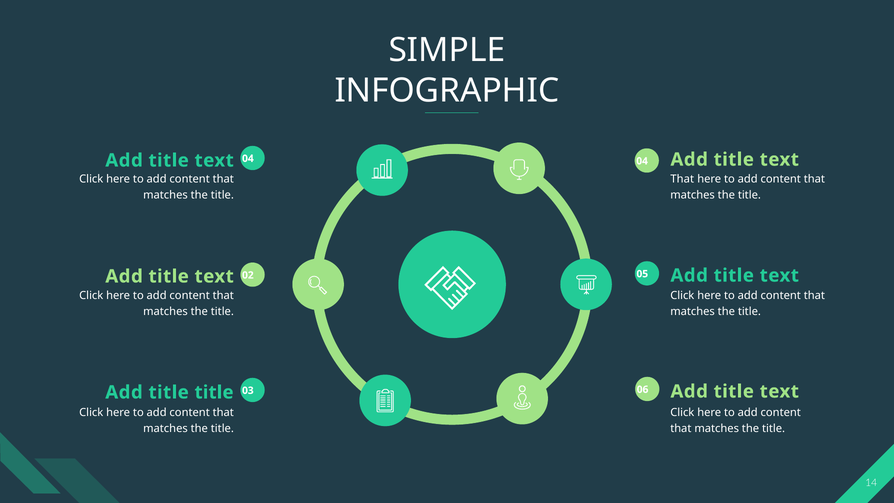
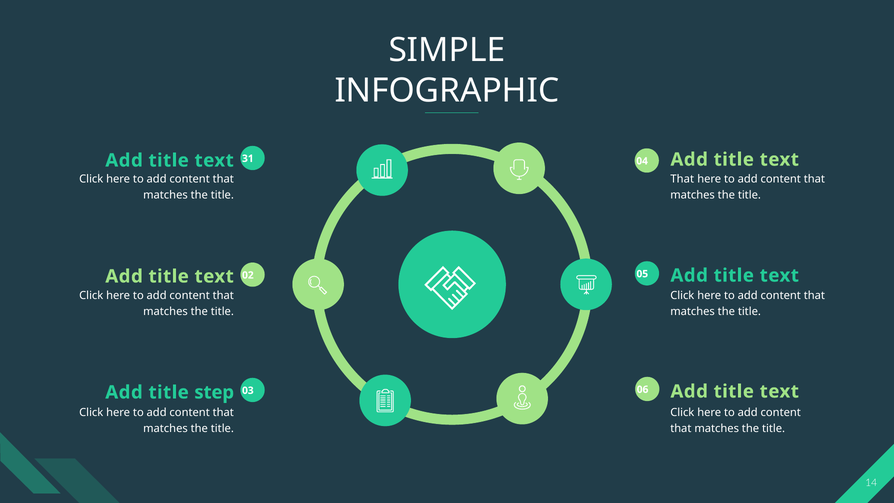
04: 04 -> 31 (248, 158)
title title: title -> step (214, 392)
